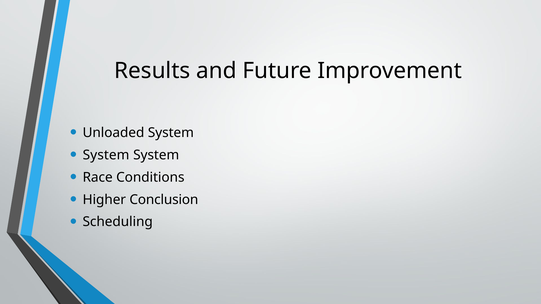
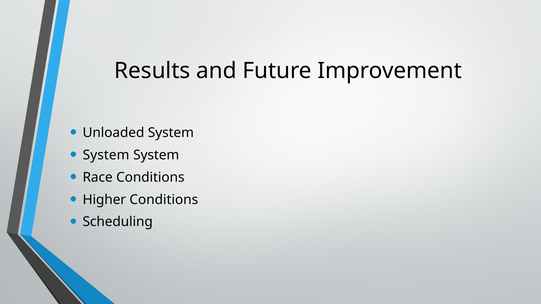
Higher Conclusion: Conclusion -> Conditions (164, 200)
